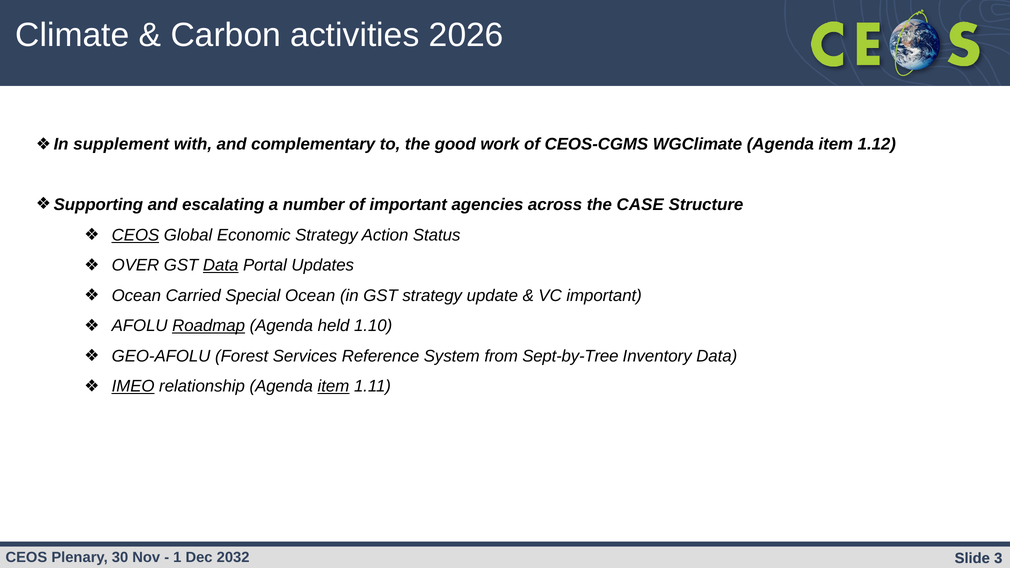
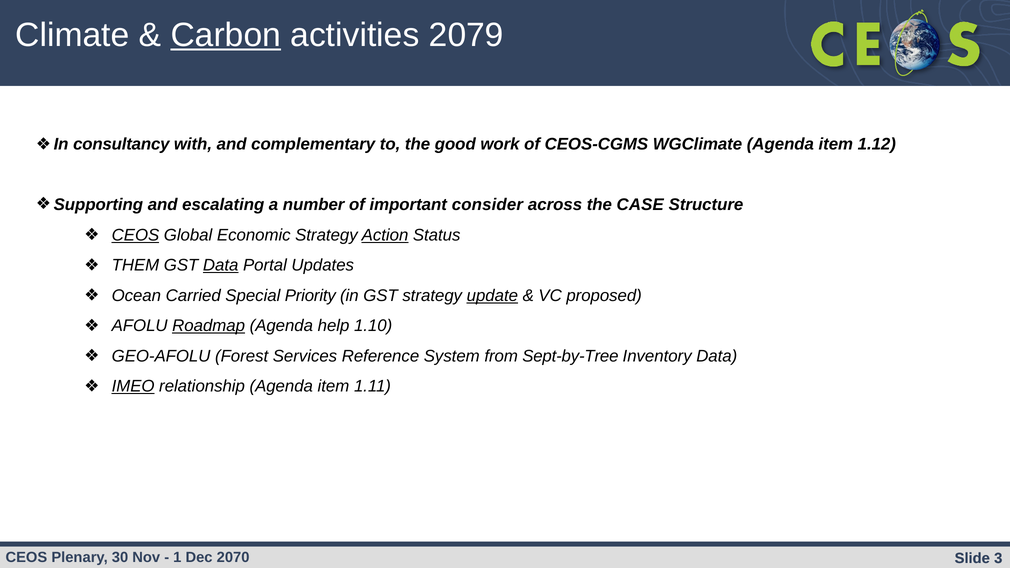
Carbon underline: none -> present (226, 35)
2026: 2026 -> 2079 (466, 35)
supplement: supplement -> consultancy (121, 144)
agencies: agencies -> consider (487, 205)
Action underline: none -> present (385, 235)
OVER: OVER -> THEM (135, 265)
Special Ocean: Ocean -> Priority (310, 296)
update underline: none -> present (492, 296)
VC important: important -> proposed (604, 296)
held: held -> help (334, 326)
item underline: present -> none (333, 386)
2032: 2032 -> 2070 (233, 557)
